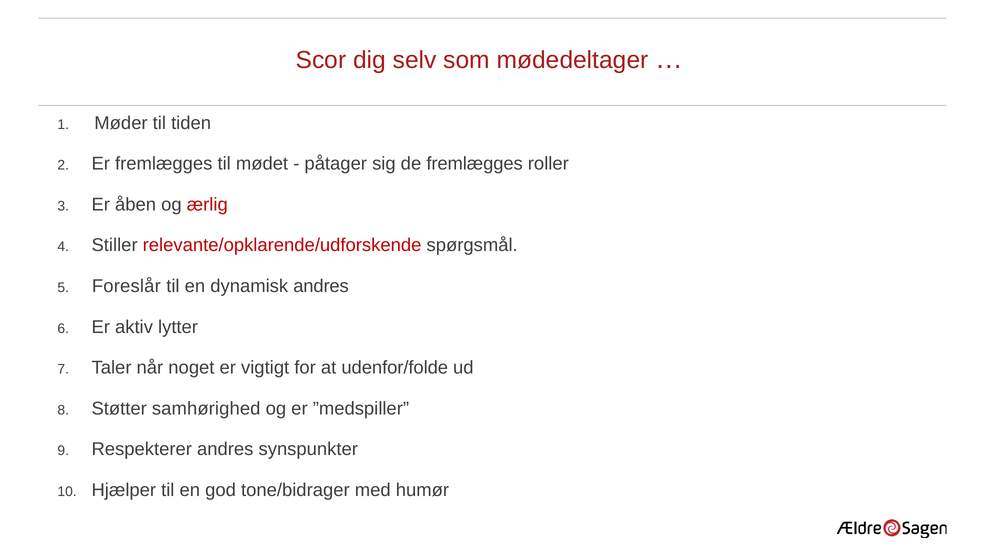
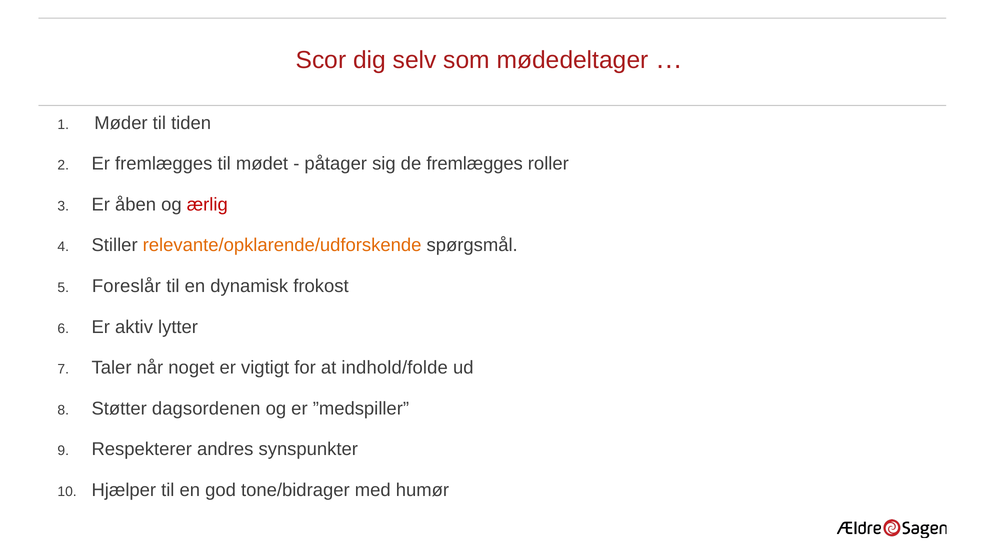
relevante/opklarende/udforskende colour: red -> orange (282, 245)
dynamisk andres: andres -> frokost (321, 286)
udenfor/folde: udenfor/folde -> indhold/folde (395, 367)
samhørighed: samhørighed -> dagsordenen (206, 408)
